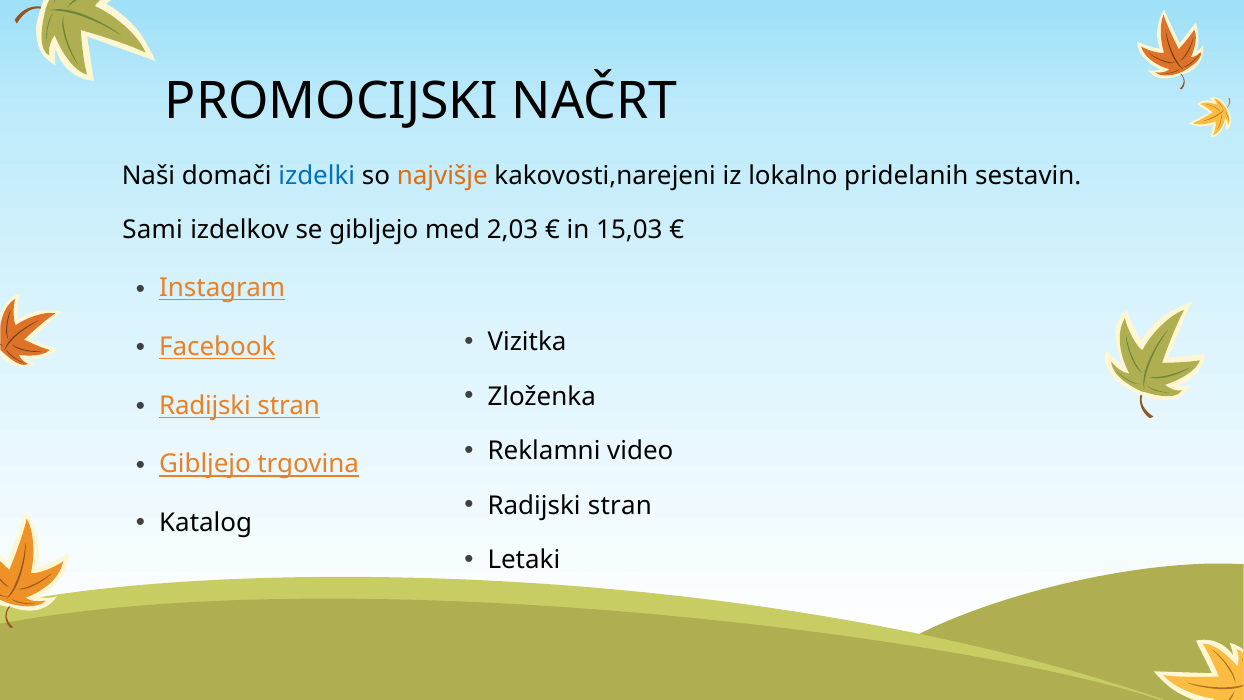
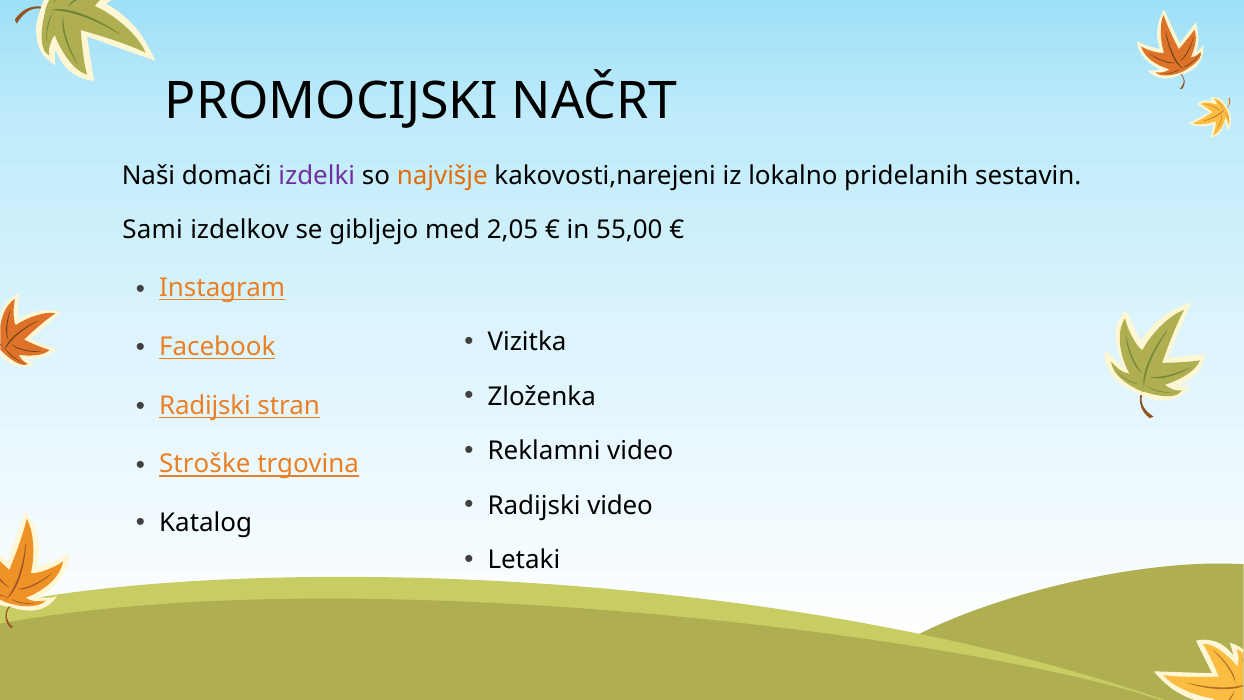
izdelki colour: blue -> purple (317, 176)
2,03: 2,03 -> 2,05 (513, 230)
15,03: 15,03 -> 55,00 (629, 230)
Gibljejo: Gibljejo -> Stroške (205, 464)
stran: stran -> video (620, 506)
